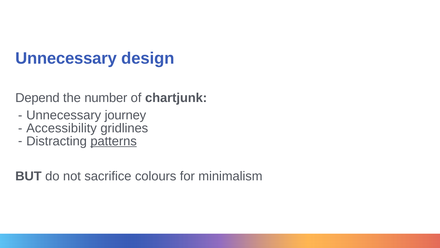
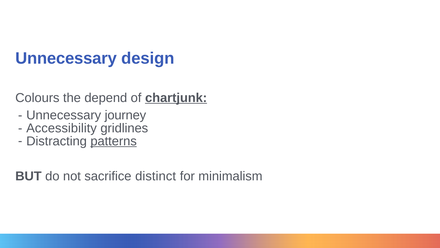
Depend: Depend -> Colours (37, 98)
number: number -> depend (106, 98)
chartjunk underline: none -> present (176, 98)
colours: colours -> distinct (156, 176)
